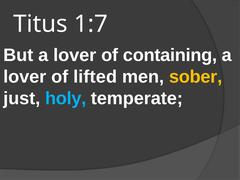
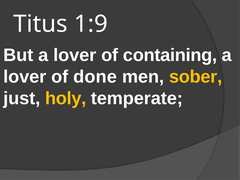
1:7: 1:7 -> 1:9 (91, 24)
lifted: lifted -> done (95, 77)
holy colour: light blue -> yellow (66, 98)
